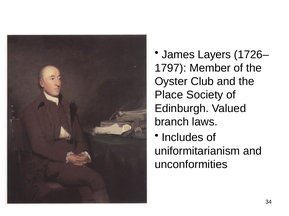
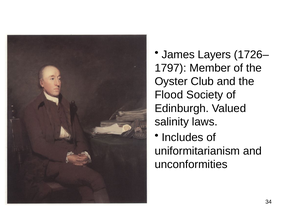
Place: Place -> Flood (169, 95)
branch: branch -> salinity (172, 122)
